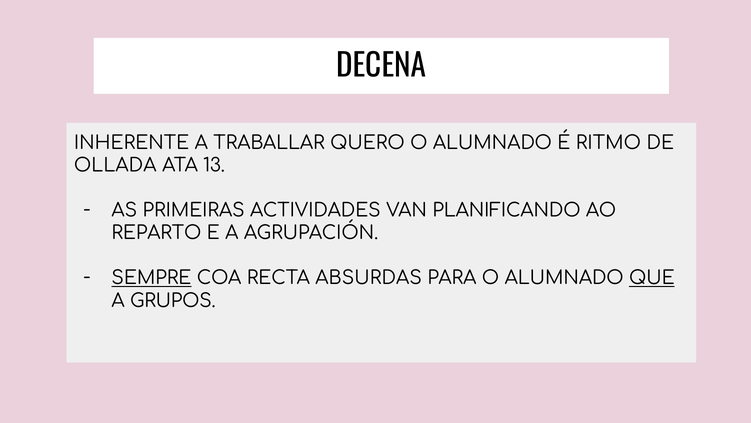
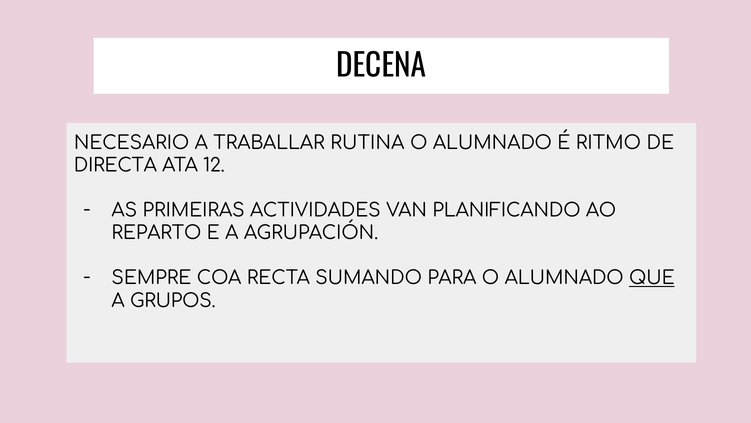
INHERENTE: INHERENTE -> NECESARIO (132, 143)
QUERO: QUERO -> RUTINA (367, 143)
OLLADA: OLLADA -> DIRECTA (115, 165)
13: 13 -> 12 (214, 165)
SEMPRE underline: present -> none (151, 278)
ABSURDAS: ABSURDAS -> SUMANDO (369, 278)
